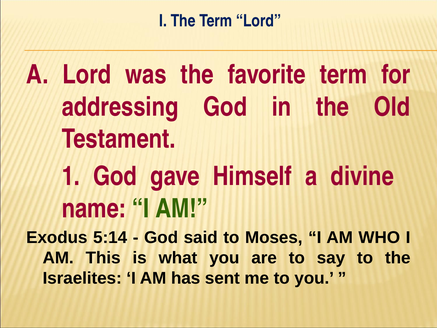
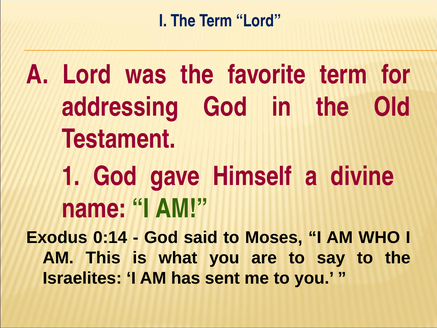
5:14: 5:14 -> 0:14 (110, 237)
